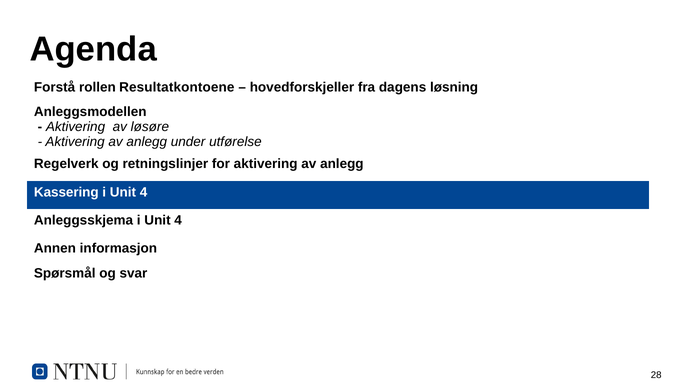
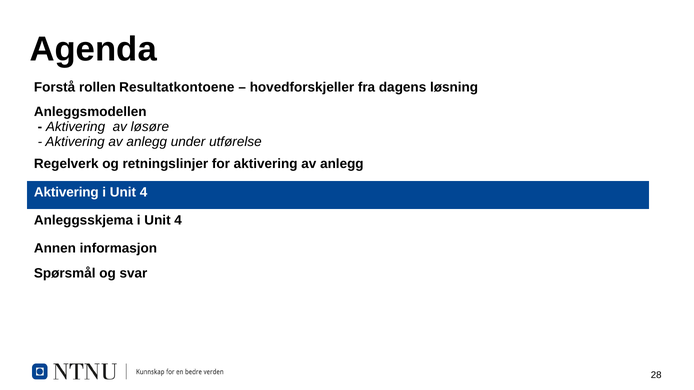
Kassering: Kassering -> Aktivering (66, 192)
